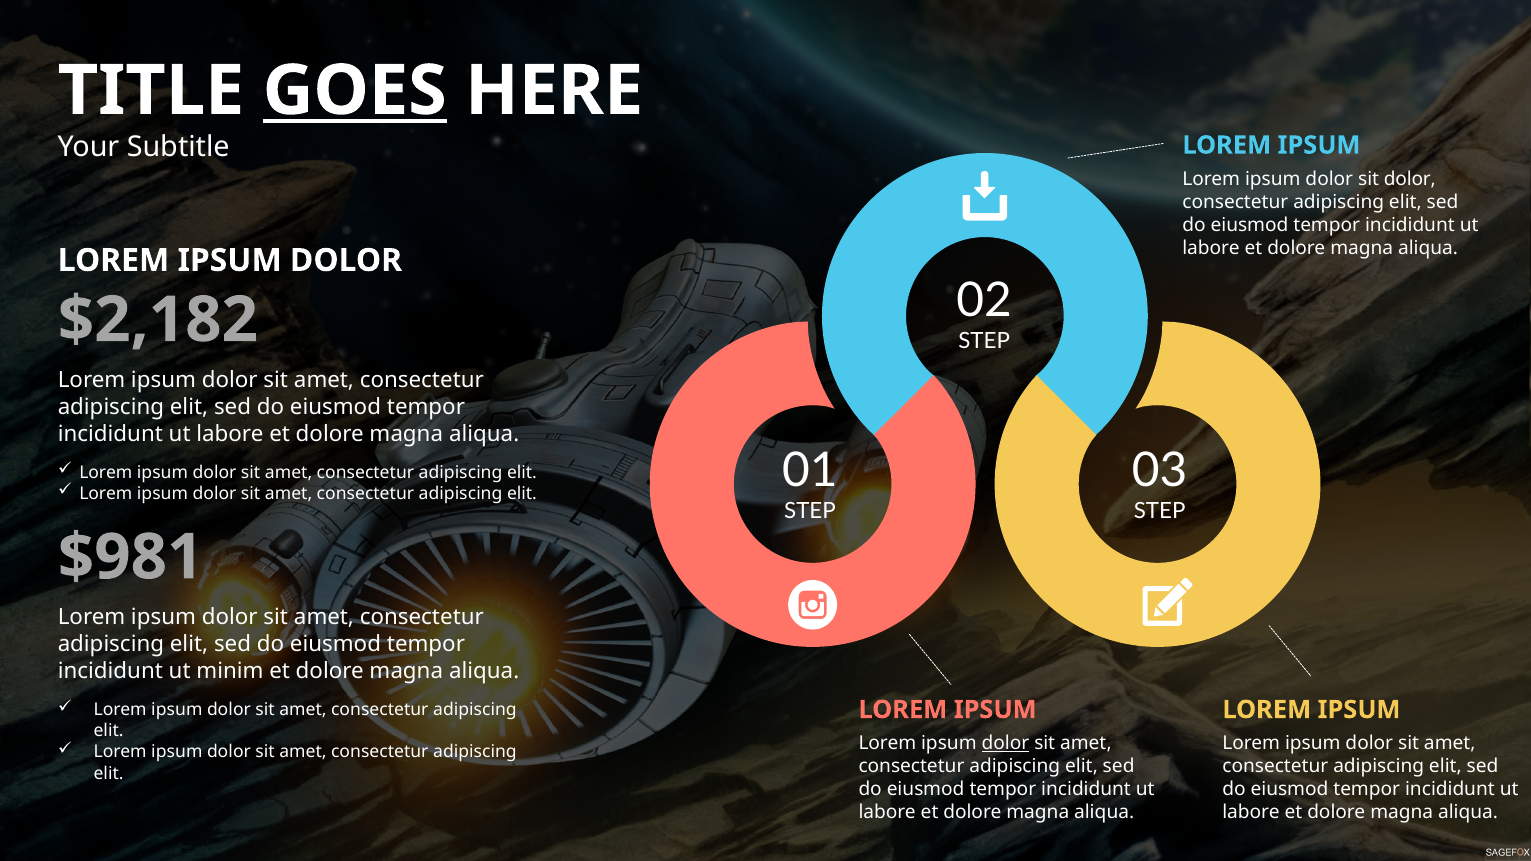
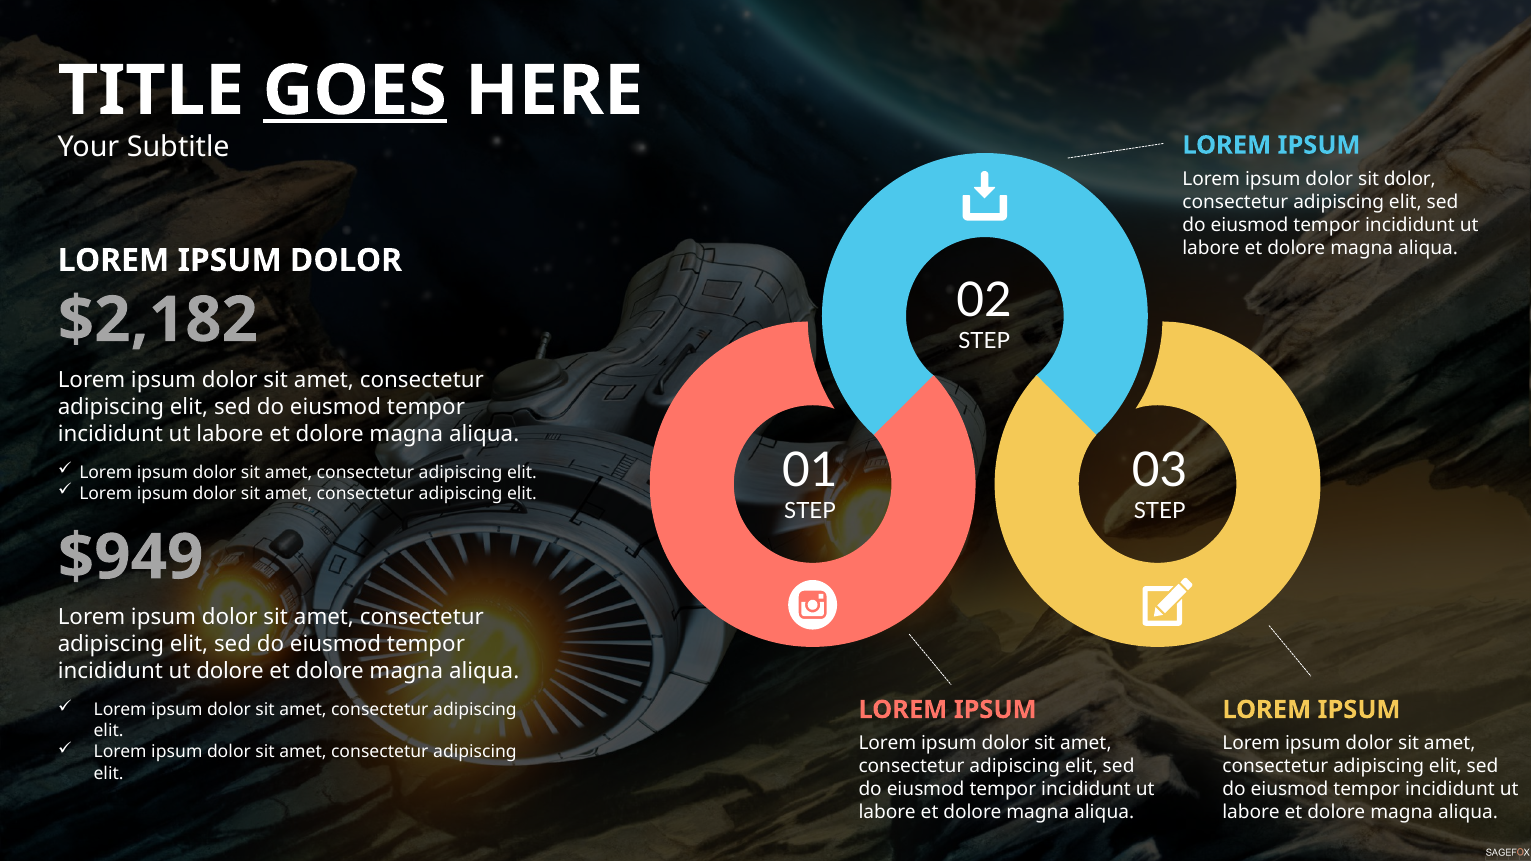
$981: $981 -> $949 (131, 557)
ut minim: minim -> dolore (230, 671)
dolor underline: present -> none (1005, 744)
